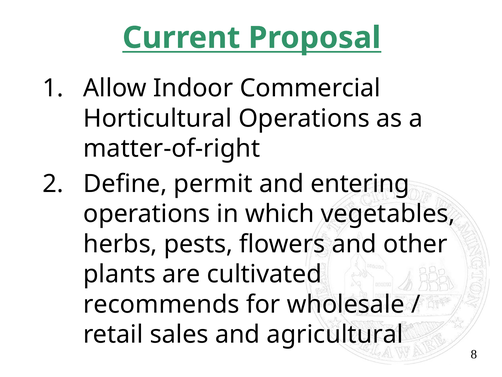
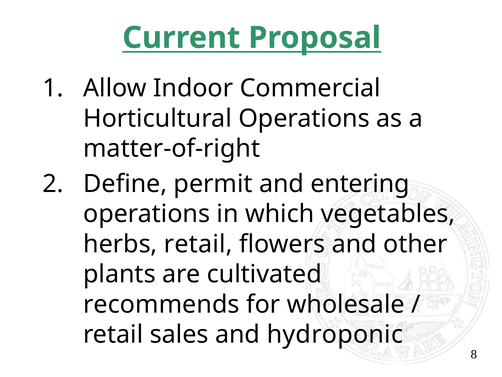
herbs pests: pests -> retail (198, 244)
agricultural: agricultural -> hydroponic (335, 334)
